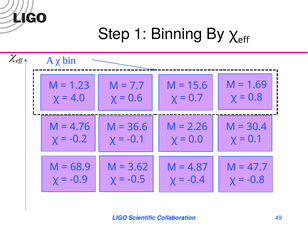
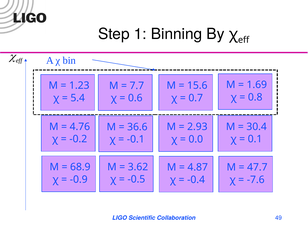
4.0: 4.0 -> 5.4 (78, 98)
2.26: 2.26 -> 2.93 (197, 127)
-0.8: -0.8 -> -7.6 (256, 180)
